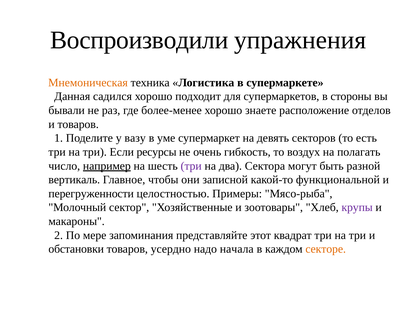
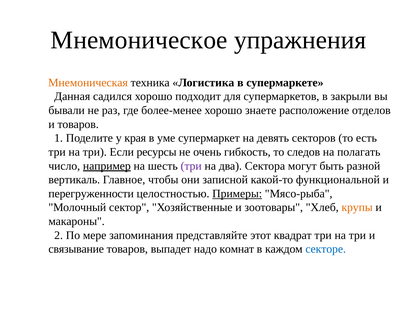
Воспроизводили: Воспроизводили -> Мнемоническое (139, 40)
стороны: стороны -> закрыли (351, 97)
вазу: вазу -> края (135, 138)
воздух: воздух -> следов (304, 152)
Примеры underline: none -> present (237, 194)
крупы colour: purple -> orange (357, 208)
обстановки: обстановки -> связывание (76, 250)
усердно: усердно -> выпадет (171, 250)
начала: начала -> комнат (237, 250)
секторе colour: orange -> blue (326, 250)
